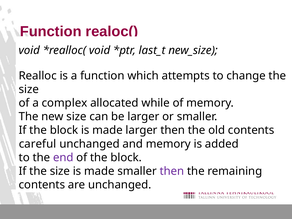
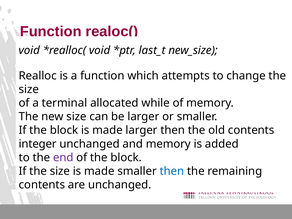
complex: complex -> terminal (64, 103)
careful: careful -> integer (38, 144)
then colour: purple -> blue (172, 171)
